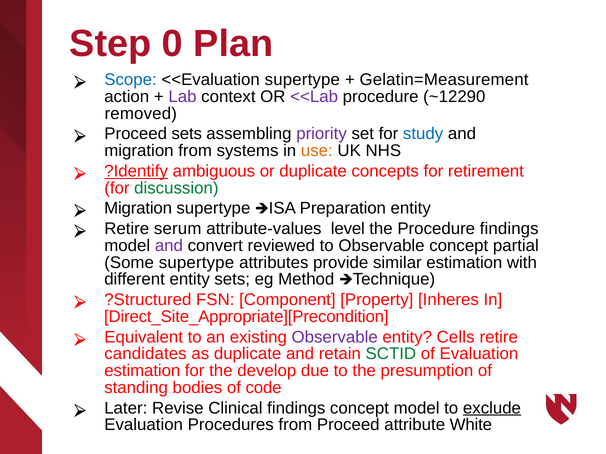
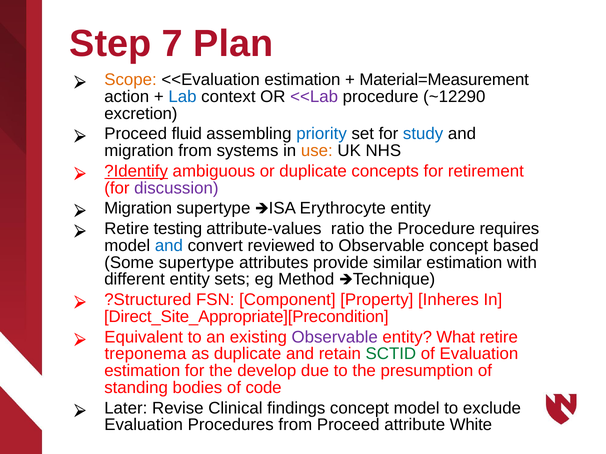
0: 0 -> 7 (172, 44)
Scope colour: blue -> orange (131, 80)
<<Evaluation supertype: supertype -> estimation (302, 80)
Gelatin=Measurement: Gelatin=Measurement -> Material=Measurement (444, 80)
Lab colour: purple -> blue (182, 97)
removed: removed -> excretion (141, 114)
Proceed sets: sets -> fluid (187, 134)
priority colour: purple -> blue (322, 134)
discussion colour: green -> purple (176, 188)
Preparation: Preparation -> Erythrocyte (343, 209)
serum: serum -> testing (178, 229)
level: level -> ratio (348, 229)
Procedure findings: findings -> requires (509, 229)
and colour: purple -> blue (169, 246)
partial: partial -> based (516, 246)
Cells: Cells -> What (456, 337)
candidates: candidates -> treponema (145, 354)
exclude underline: present -> none (492, 408)
